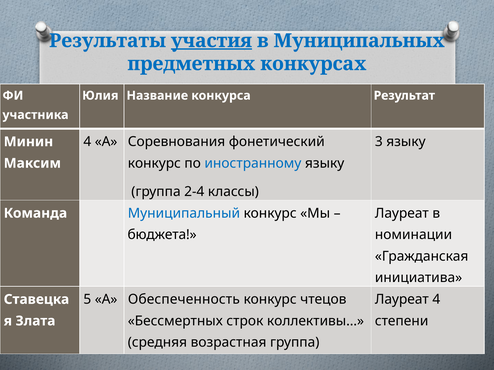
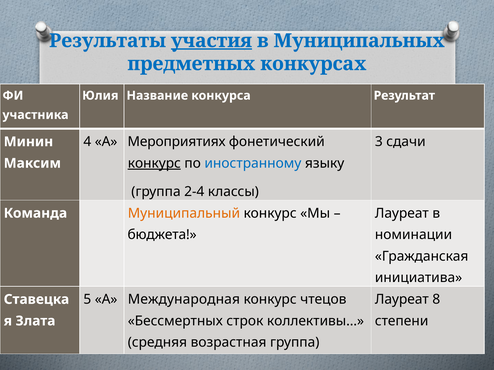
Соревнования: Соревнования -> Мероприятиях (177, 142)
3 языку: языку -> сдачи (406, 142)
конкурс underline: none -> present (154, 163)
Муниципальный colour: blue -> orange (184, 213)
Обеспеченность: Обеспеченность -> Международная (184, 300)
Лауреат 4: 4 -> 8 (436, 300)
